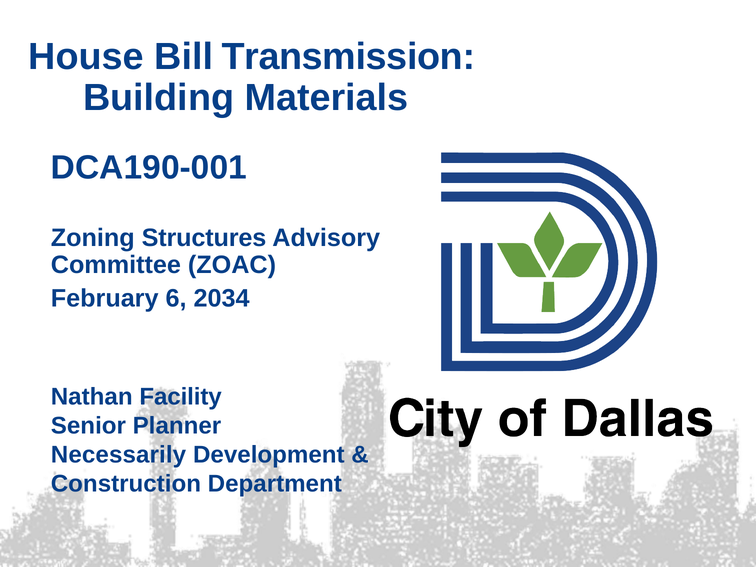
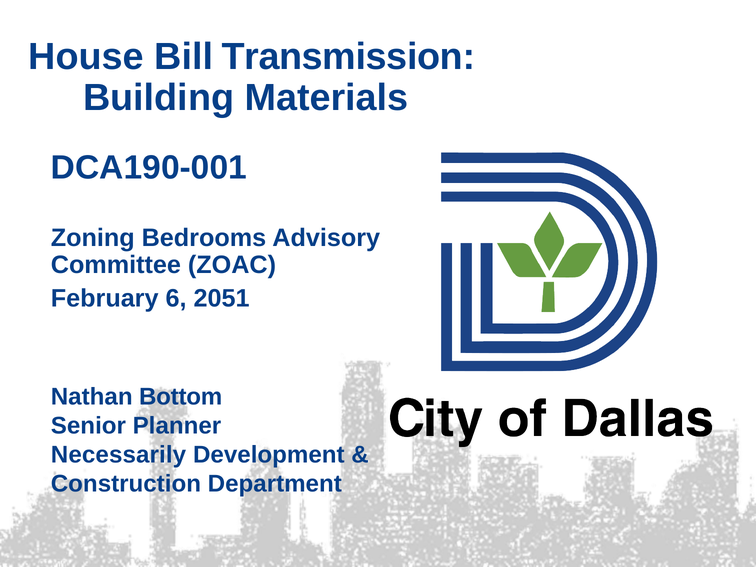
Structures: Structures -> Bedrooms (204, 238)
2034: 2034 -> 2051 (222, 299)
Facility: Facility -> Bottom (181, 397)
